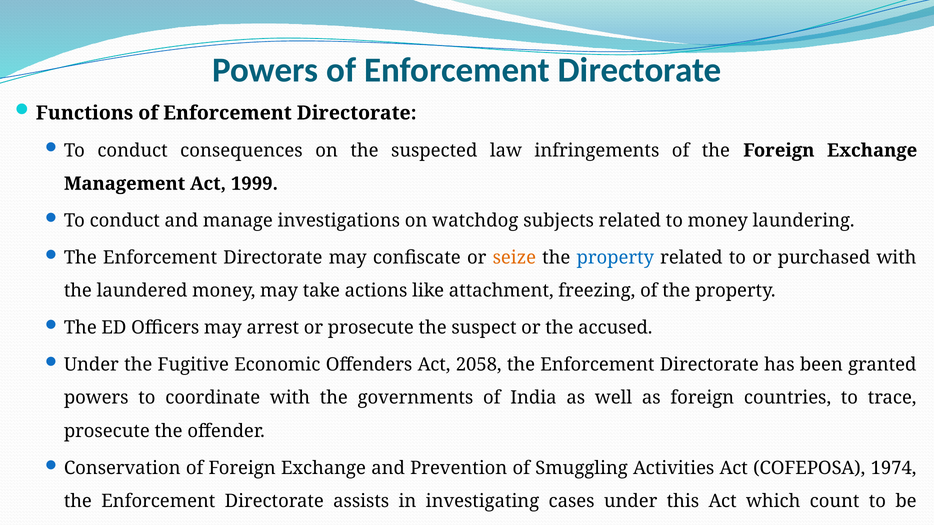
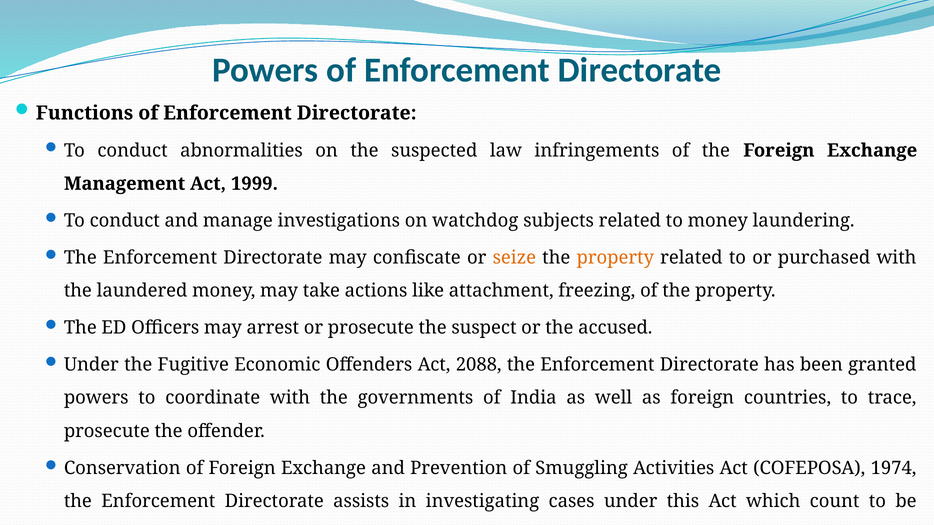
consequences: consequences -> abnormalities (241, 151)
property colour: blue -> orange (615, 258)
2058: 2058 -> 2088 (479, 365)
